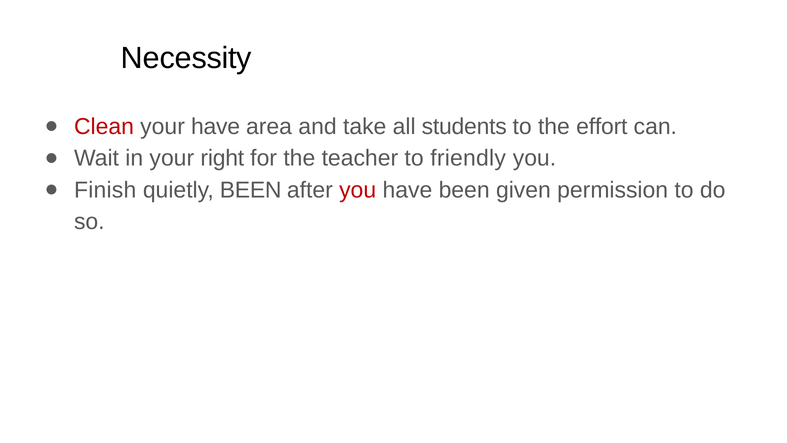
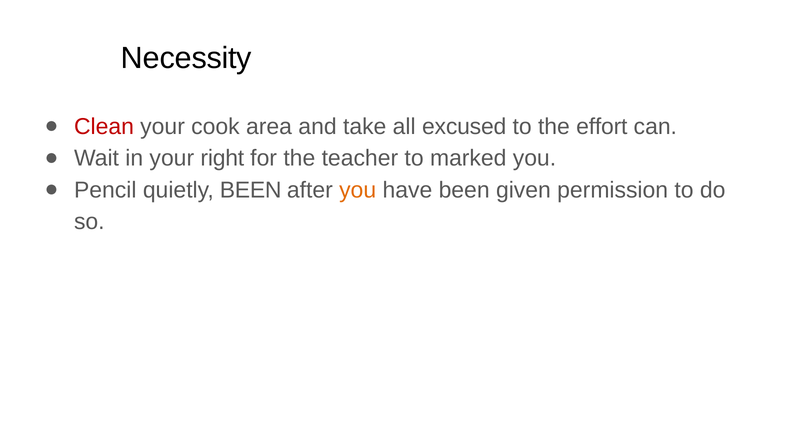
your have: have -> cook (215, 127)
students: students -> excused (464, 127)
friendly: friendly -> marked (468, 158)
Finish: Finish -> Pencil (105, 190)
you colour: red -> orange (358, 190)
